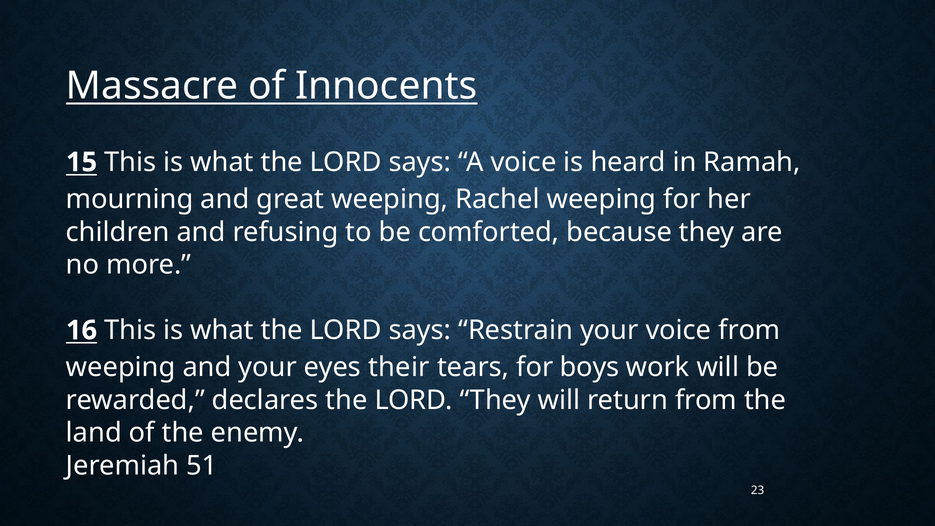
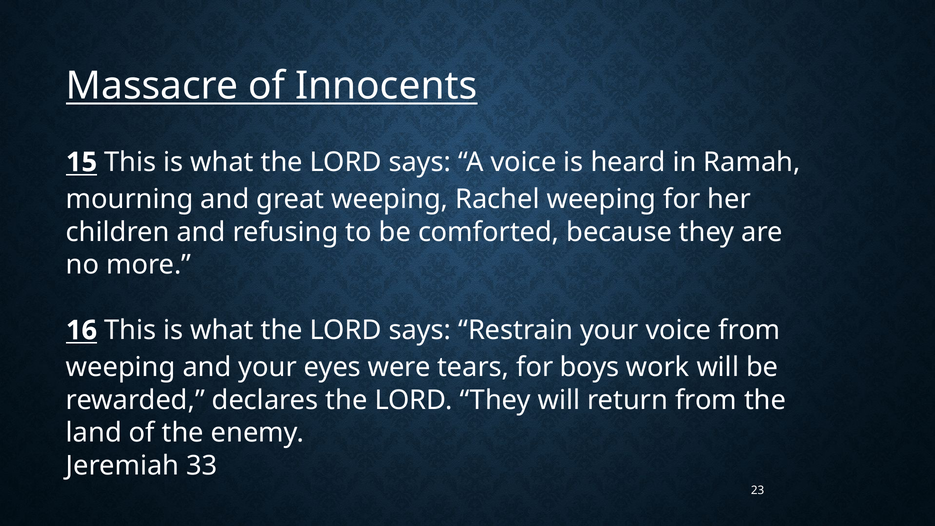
their: their -> were (399, 367)
51: 51 -> 33 (202, 465)
